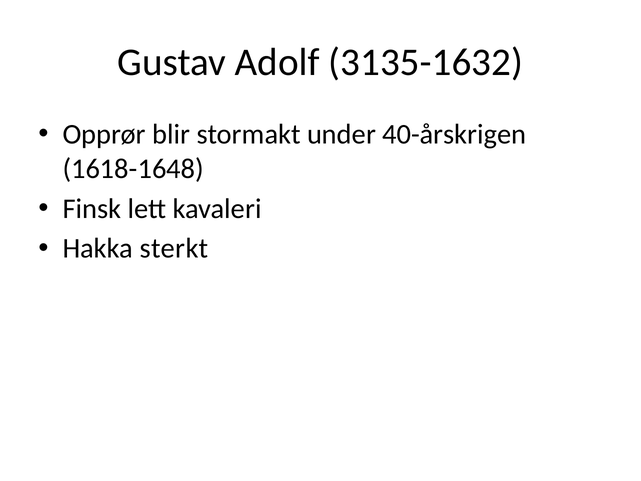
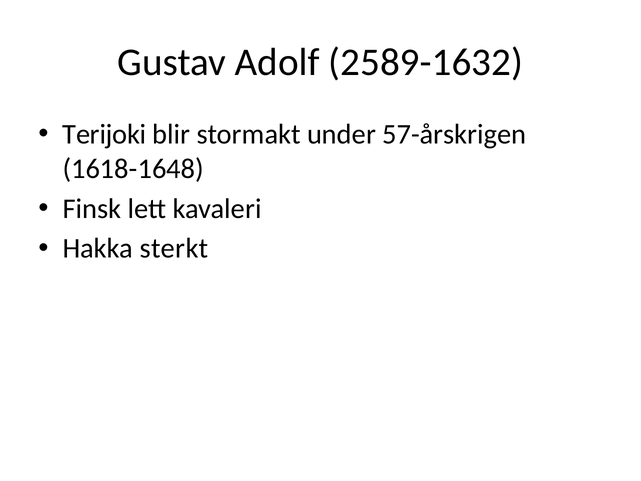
3135-1632: 3135-1632 -> 2589-1632 (426, 62)
Opprør: Opprør -> Terijoki (104, 134)
40-årskrigen: 40-årskrigen -> 57-årskrigen (454, 134)
